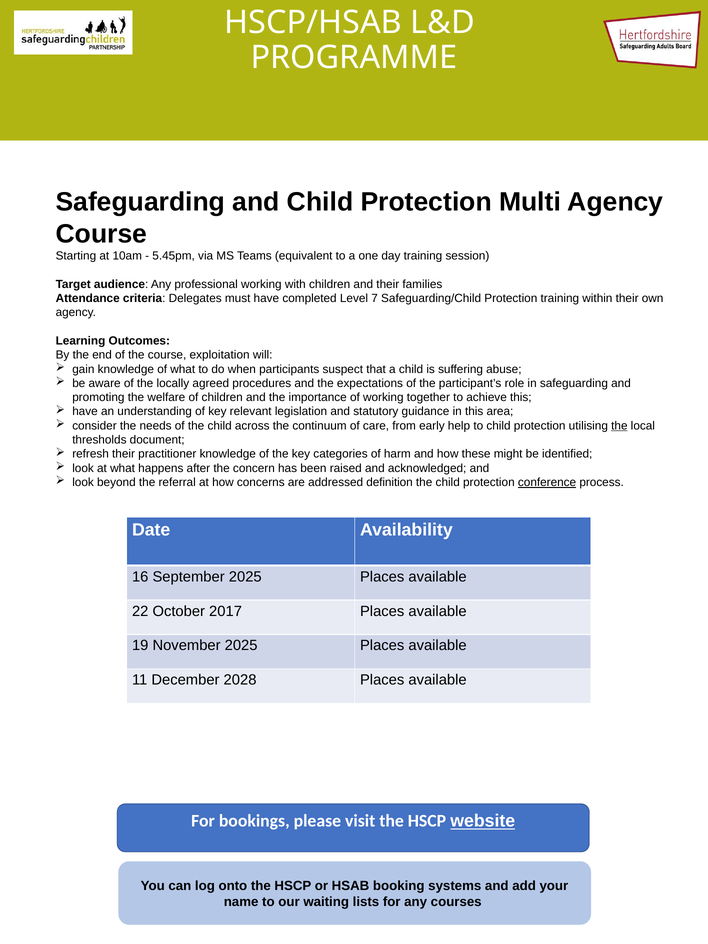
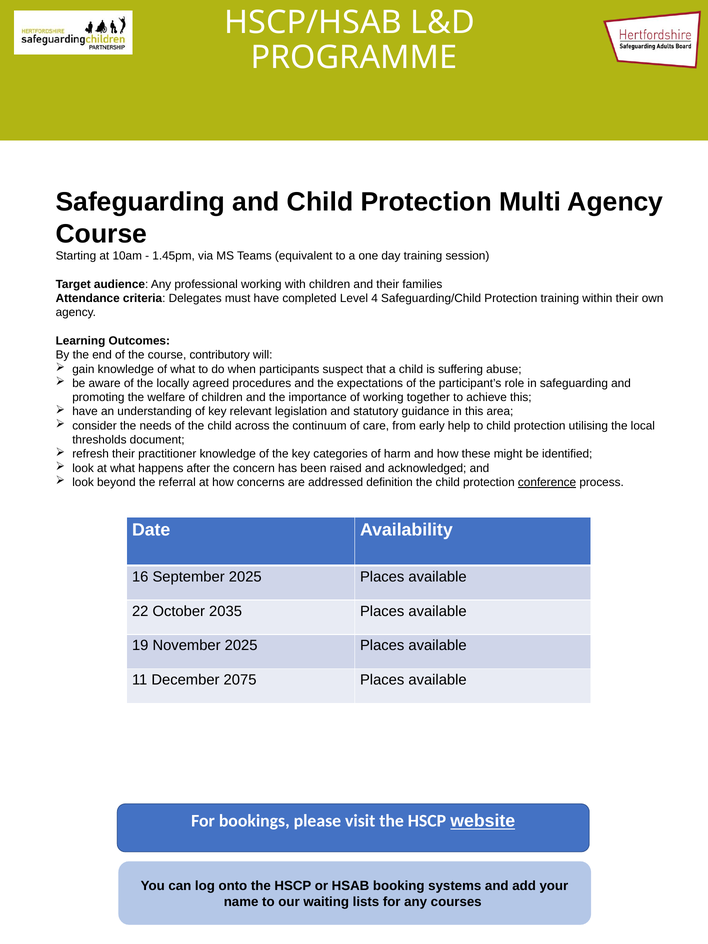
5.45pm: 5.45pm -> 1.45pm (174, 256)
7: 7 -> 4 (375, 298)
exploitation: exploitation -> contributory (220, 355)
the underline: present -> none (619, 426)
2017: 2017 -> 2035 (226, 611)
2028: 2028 -> 2075 (240, 680)
